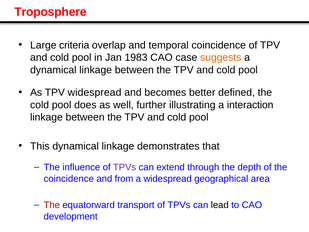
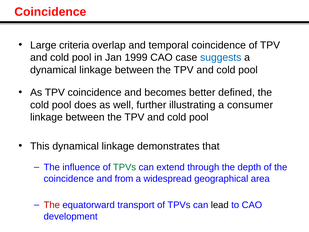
Troposphere: Troposphere -> Coincidence (50, 12)
1983: 1983 -> 1999 (136, 57)
suggests colour: orange -> blue (221, 57)
TPV widespread: widespread -> coincidence (95, 92)
interaction: interaction -> consumer (250, 105)
TPVs colour: purple -> green (125, 167)
